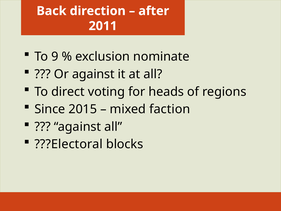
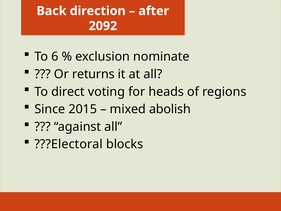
2011: 2011 -> 2092 (103, 26)
9: 9 -> 6 (55, 57)
Or against: against -> returns (93, 74)
faction: faction -> abolish (170, 109)
